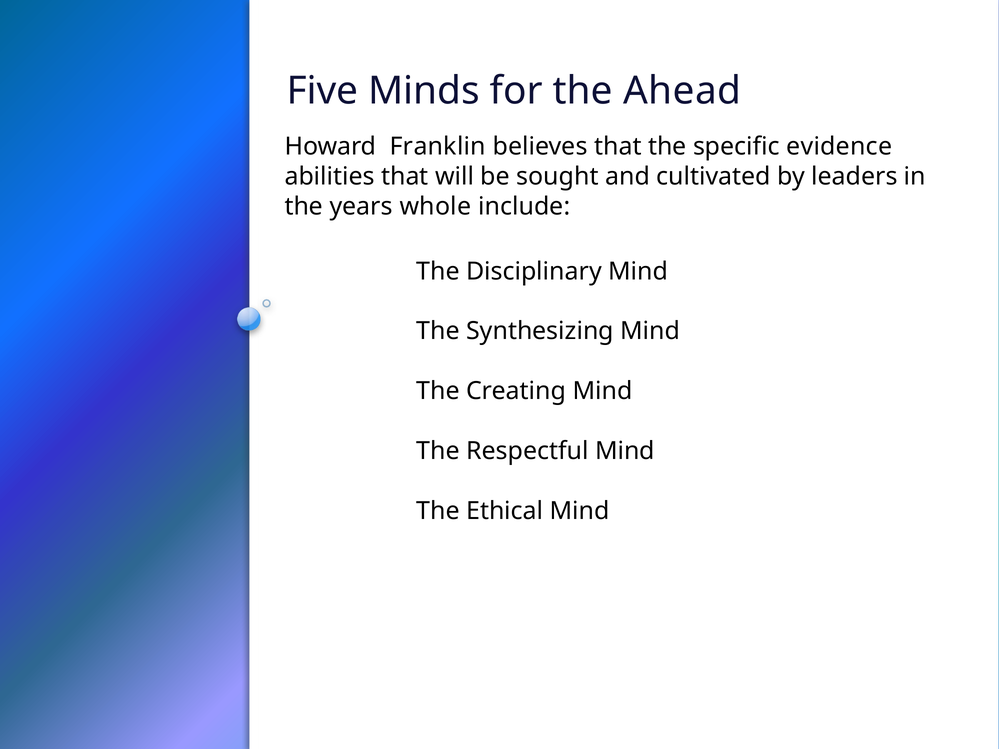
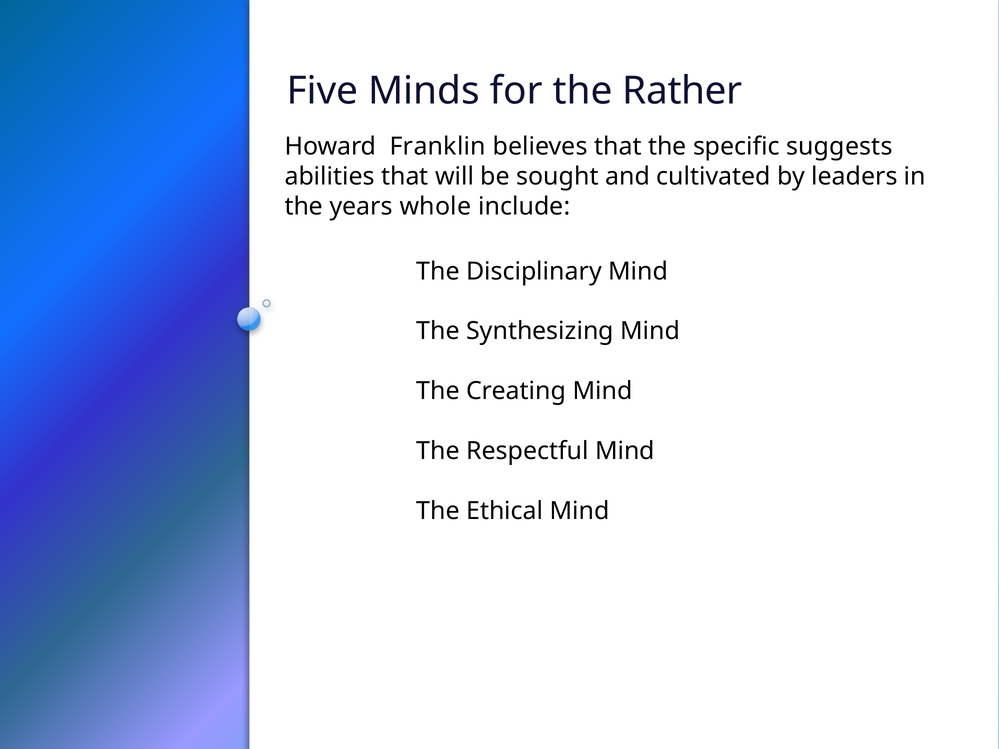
Ahead: Ahead -> Rather (682, 91)
evidence: evidence -> suggests (839, 146)
